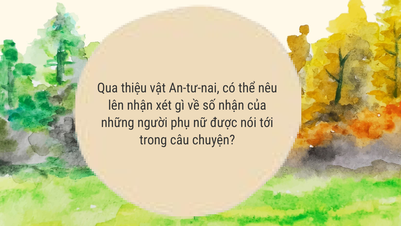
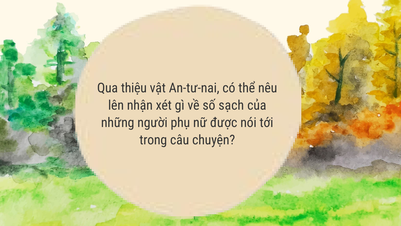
số nhận: nhận -> sạch (231, 105)
